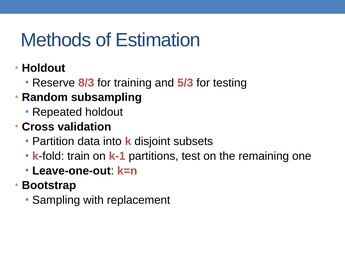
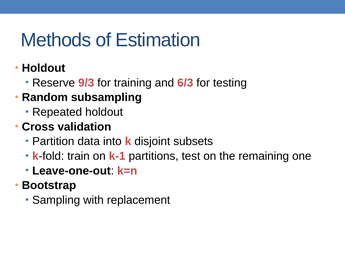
8/3: 8/3 -> 9/3 (86, 83)
5/3: 5/3 -> 6/3 (185, 83)
